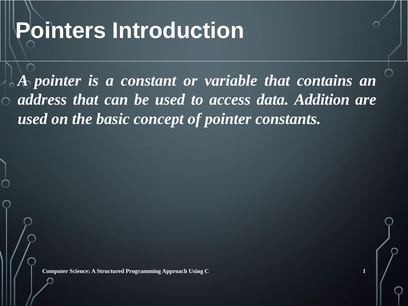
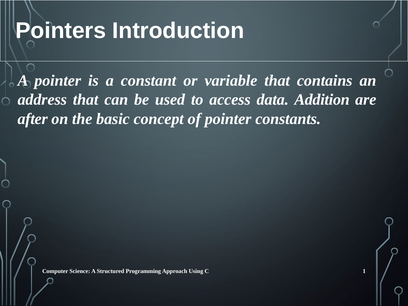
used: used -> after (33, 119)
